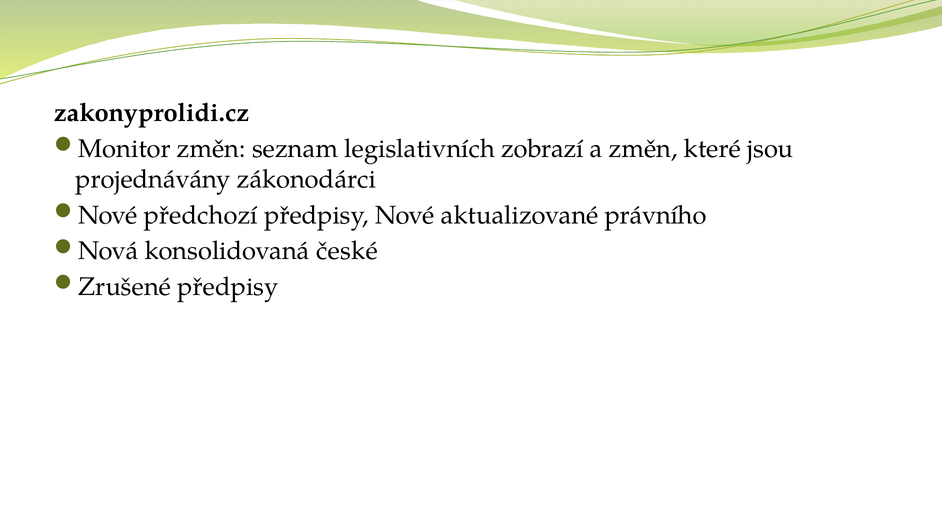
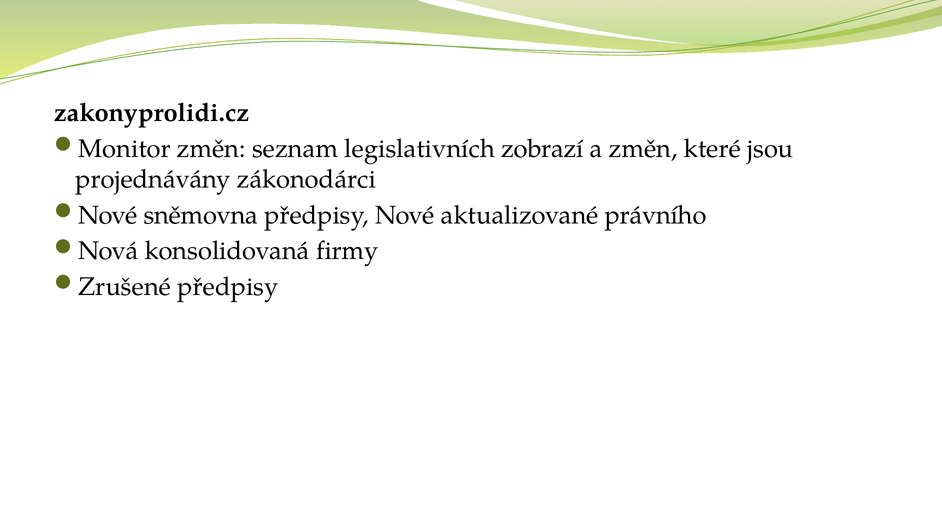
předchozí: předchozí -> sněmovna (201, 215)
české: české -> firmy (347, 251)
